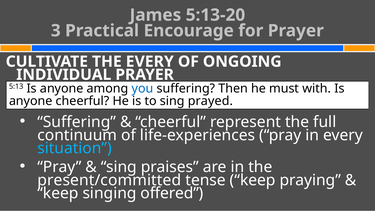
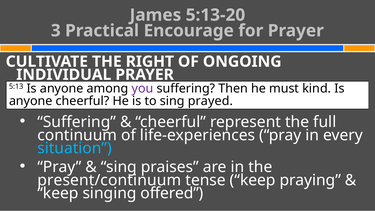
THE EVERY: EVERY -> RIGHT (150, 62)
you colour: blue -> purple (142, 88)
with: with -> kind (317, 88)
present/committed: present/committed -> present/continuum (109, 180)
